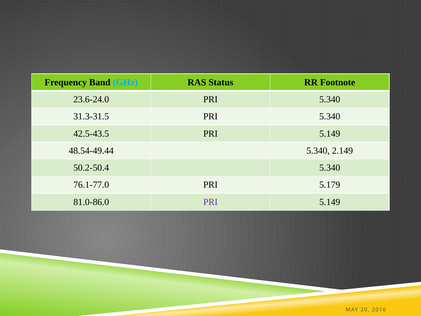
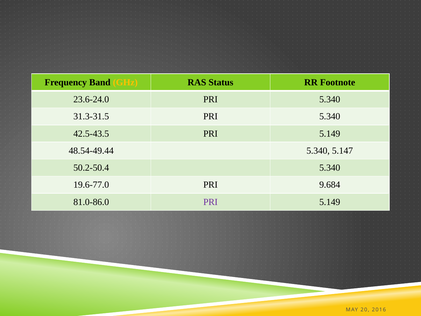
GHz colour: light blue -> yellow (125, 82)
2.149: 2.149 -> 5.147 (342, 151)
76.1-77.0: 76.1-77.0 -> 19.6-77.0 (91, 185)
5.179: 5.179 -> 9.684 (330, 185)
